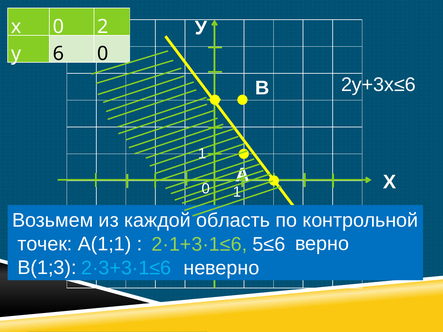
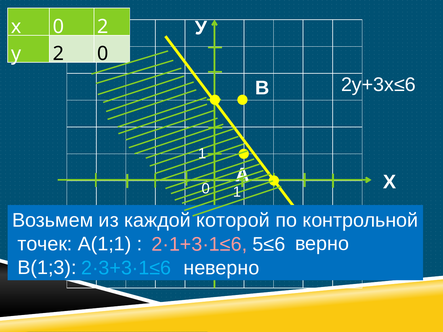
у 6: 6 -> 2 (58, 54)
область: область -> которой (233, 221)
2·1+3·1≤6 colour: light green -> pink (199, 244)
